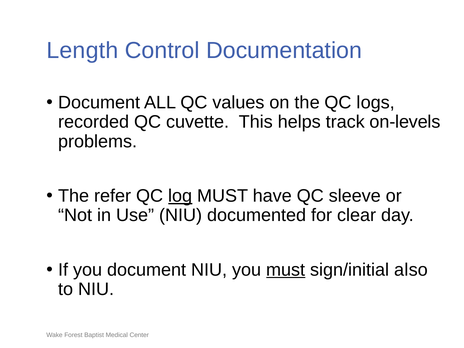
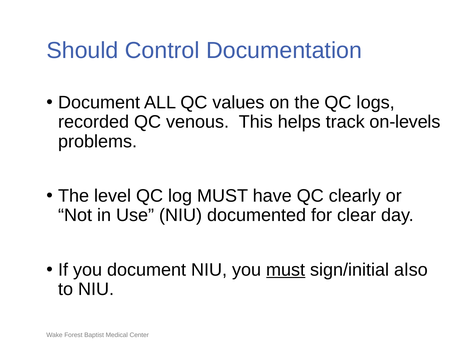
Length: Length -> Should (82, 50)
cuvette: cuvette -> venous (198, 122)
refer: refer -> level (113, 196)
log underline: present -> none (180, 196)
sleeve: sleeve -> clearly (355, 196)
